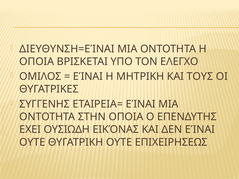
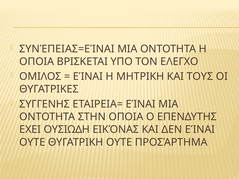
ΔΙΕΥΘΥΝΣΗ=ΕΊΝΑΙ: ΔΙΕΥΘΥΝΣΗ=ΕΊΝΑΙ -> ΣΥΝΈΠΕΙΑΣ=ΕΊΝΑΙ (67, 49)
ΕΠΙΧΕΙΡΗΣΕΩΣ: ΕΠΙΧΕΙΡΗΣΕΩΣ -> ΠΡΟΣΆΡΤΗΜΑ (171, 142)
